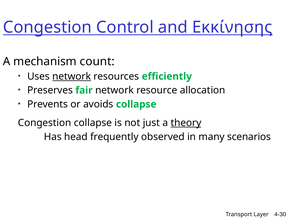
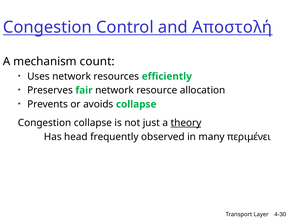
Εκκίνησης: Εκκίνησης -> Αποστολή (232, 27)
network underline: present -> none (72, 76)
scenarios: scenarios -> περιμένει (249, 137)
